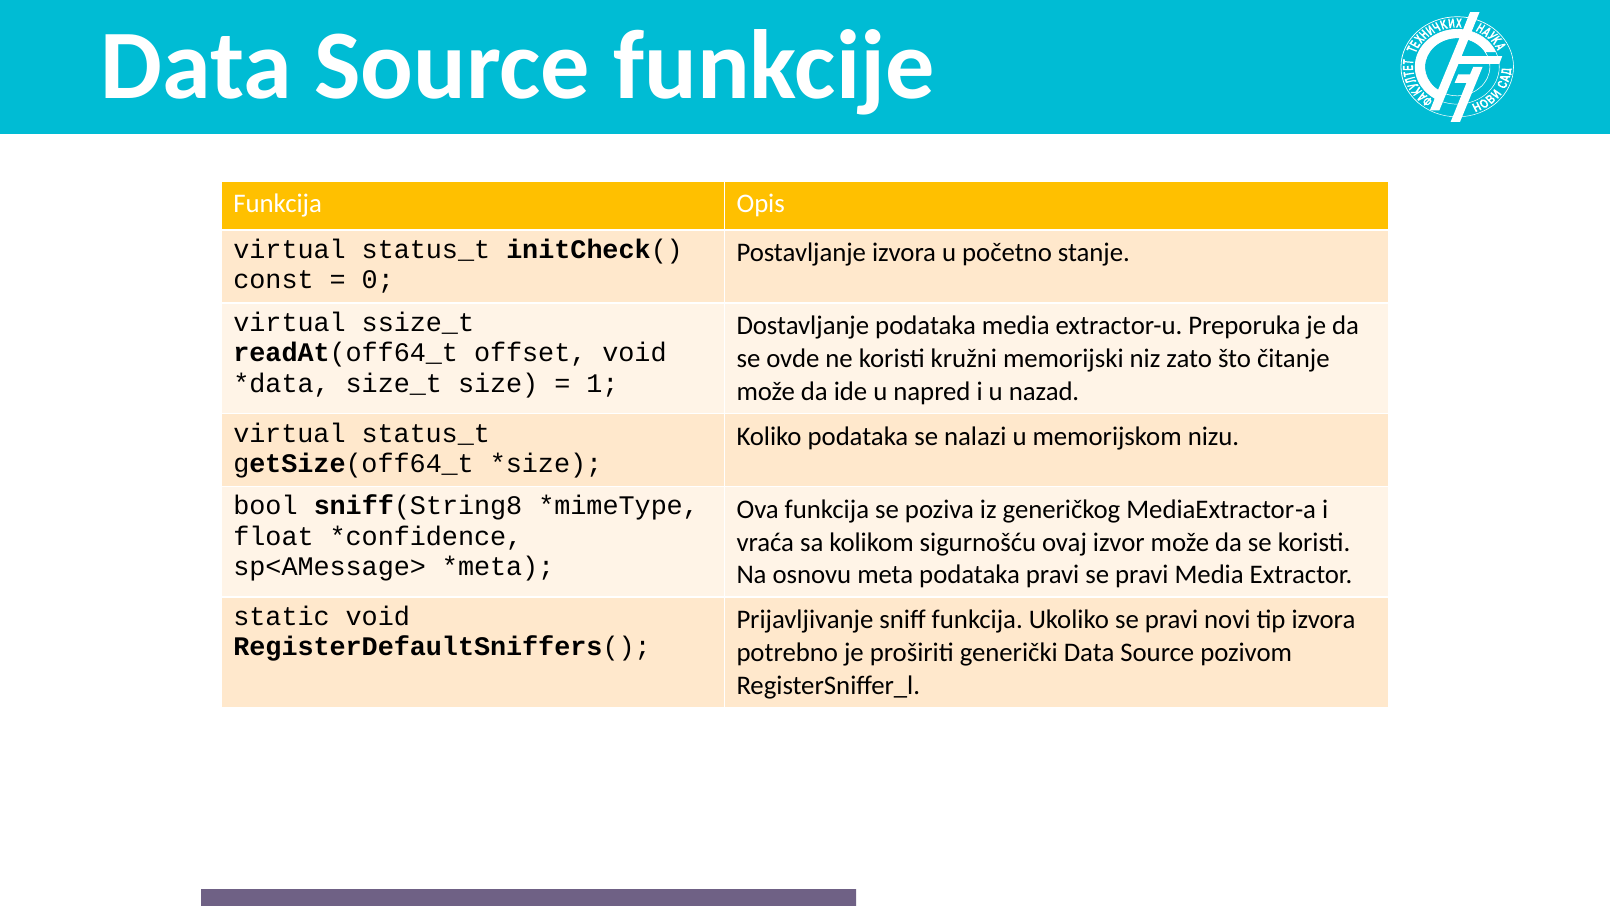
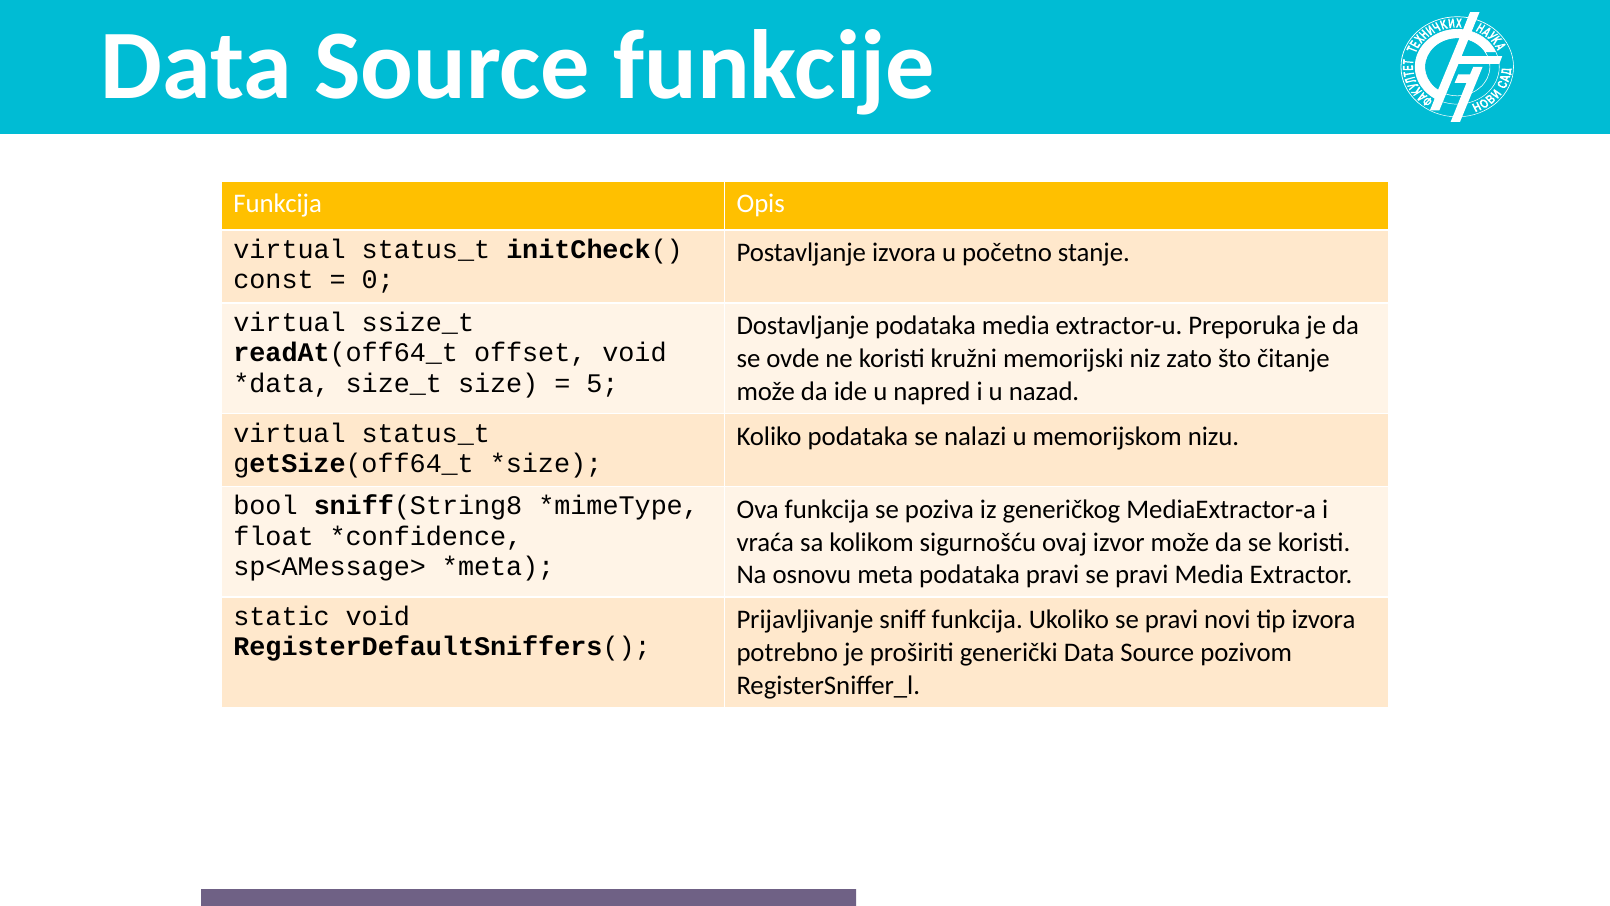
1: 1 -> 5 (602, 383)
